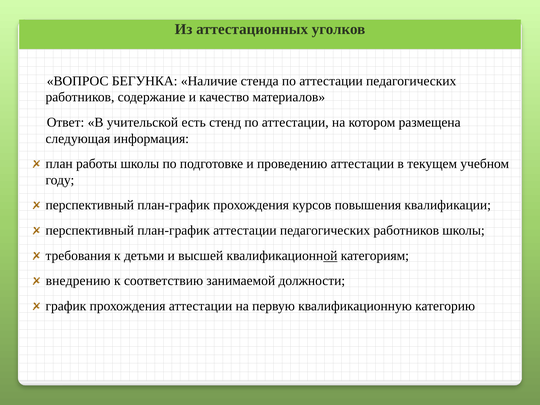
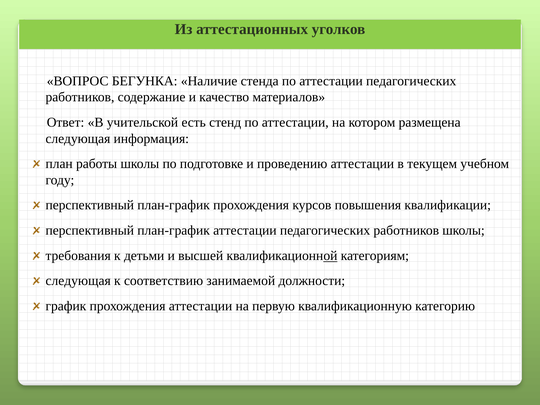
внедрению: внедрению -> следующая (78, 281)
